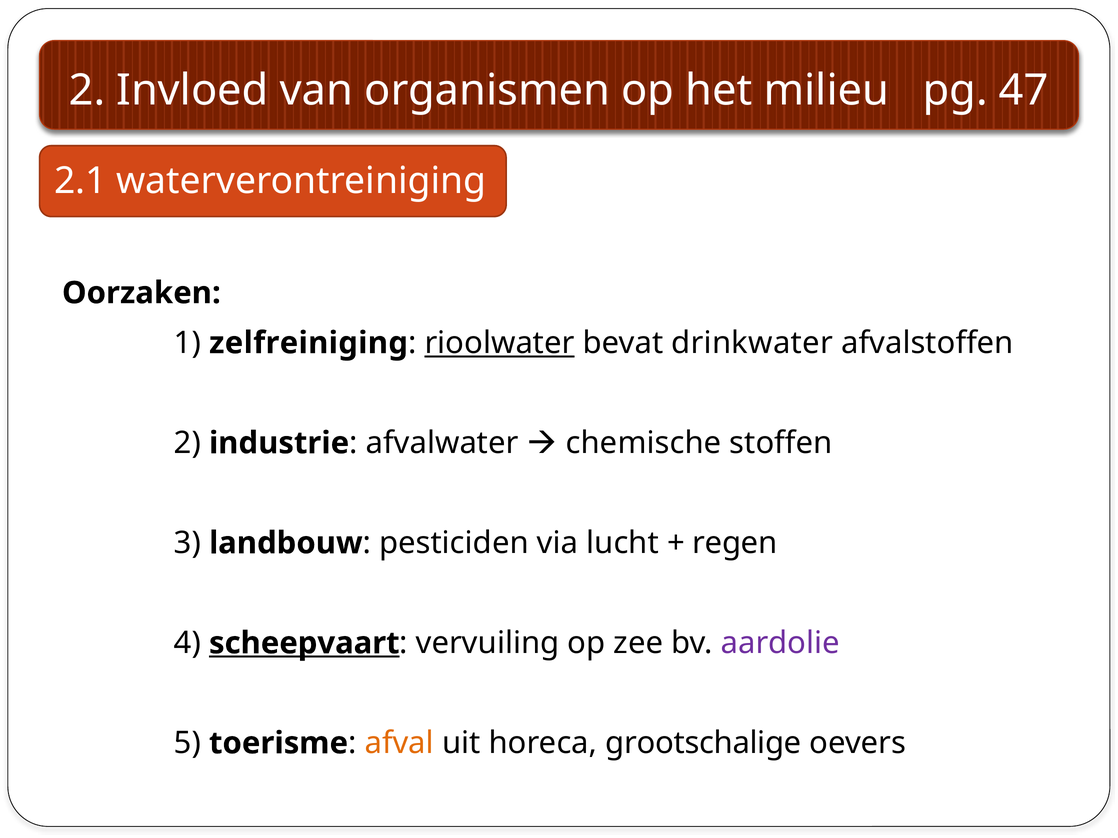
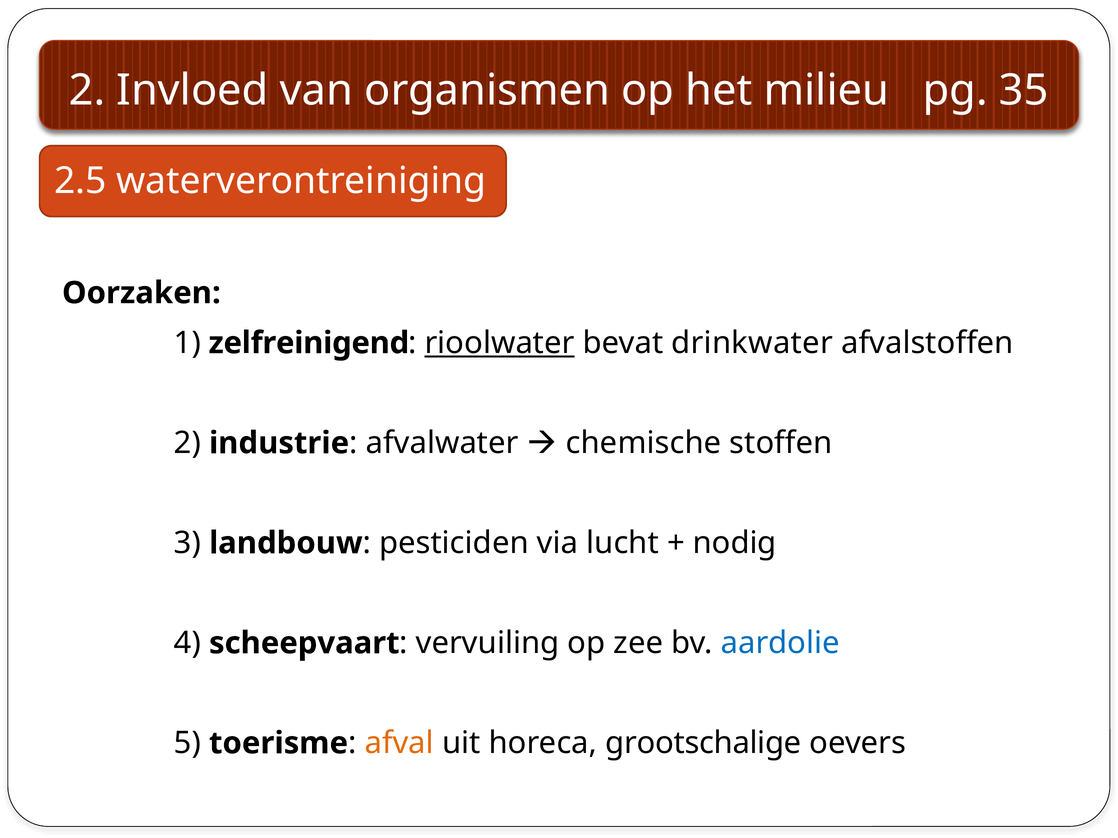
47: 47 -> 35 (1024, 91)
2.1: 2.1 -> 2.5 (80, 181)
zelfreiniging: zelfreiniging -> zelfreinigend (309, 343)
regen: regen -> nodig (735, 543)
scheepvaart underline: present -> none (304, 643)
aardolie colour: purple -> blue (780, 643)
